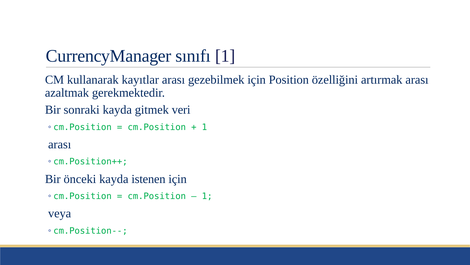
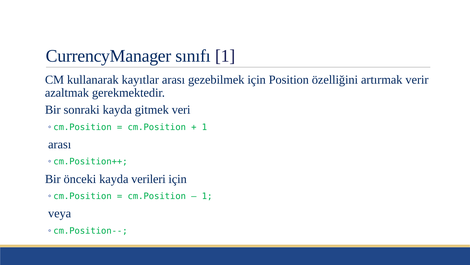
artırmak arası: arası -> verir (417, 79)
istenen: istenen -> verileri (148, 179)
